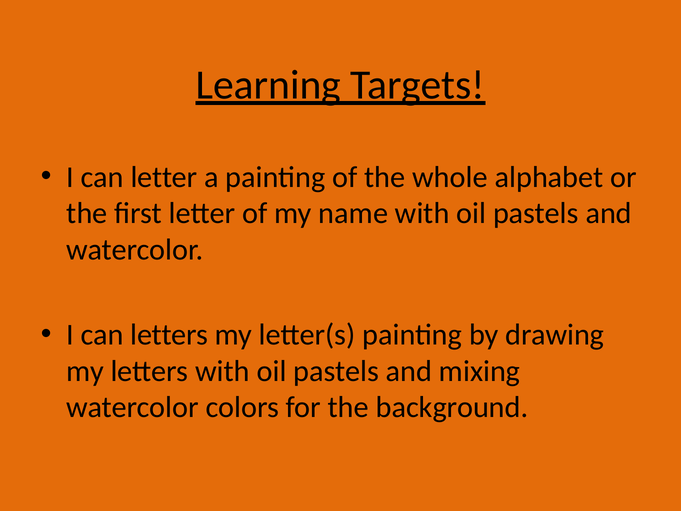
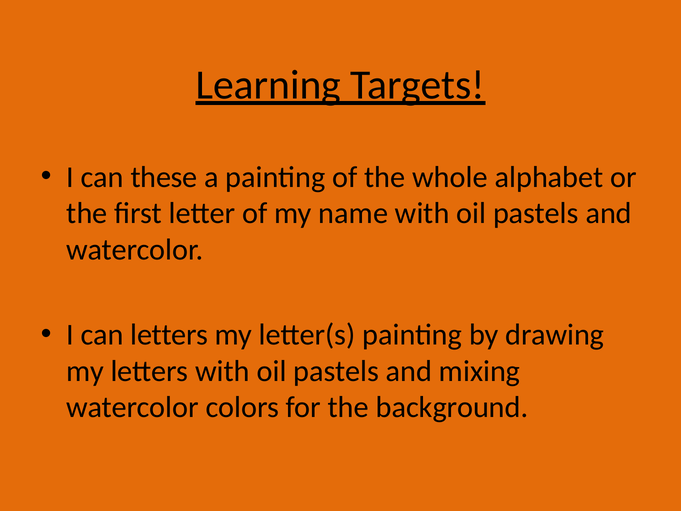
can letter: letter -> these (164, 177)
